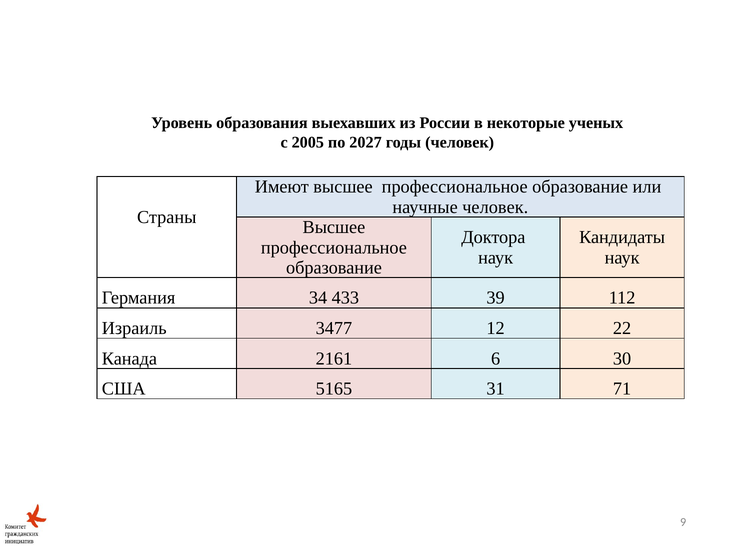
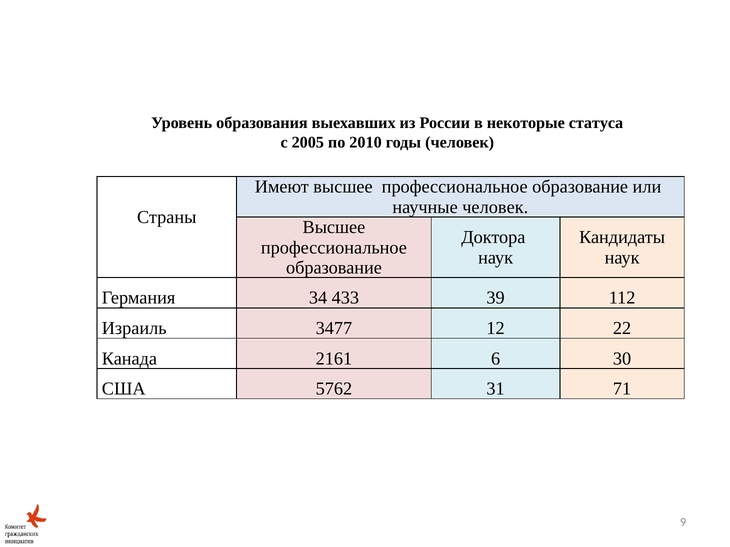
ученых: ученых -> статуса (596, 123)
2027: 2027 -> 2010 (366, 142)
5165: 5165 -> 5762 (334, 389)
